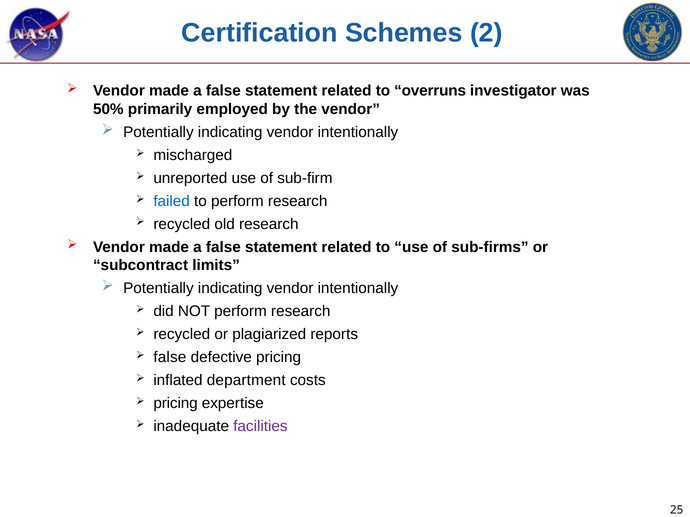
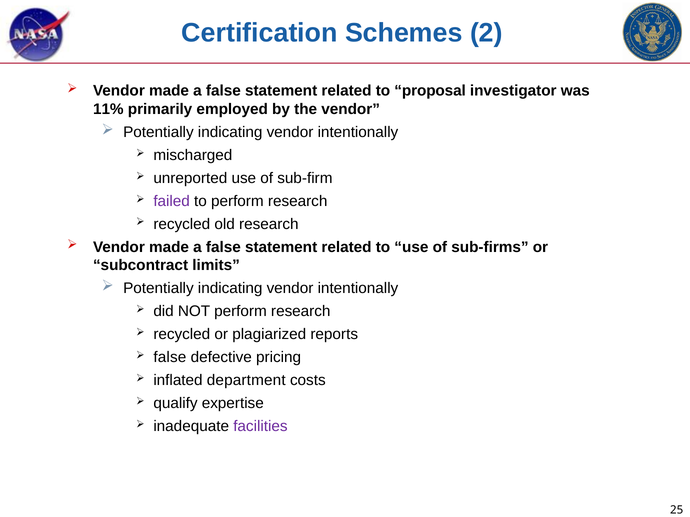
overruns: overruns -> proposal (430, 91)
50%: 50% -> 11% (108, 109)
failed colour: blue -> purple (172, 201)
pricing: pricing -> qualify (175, 404)
